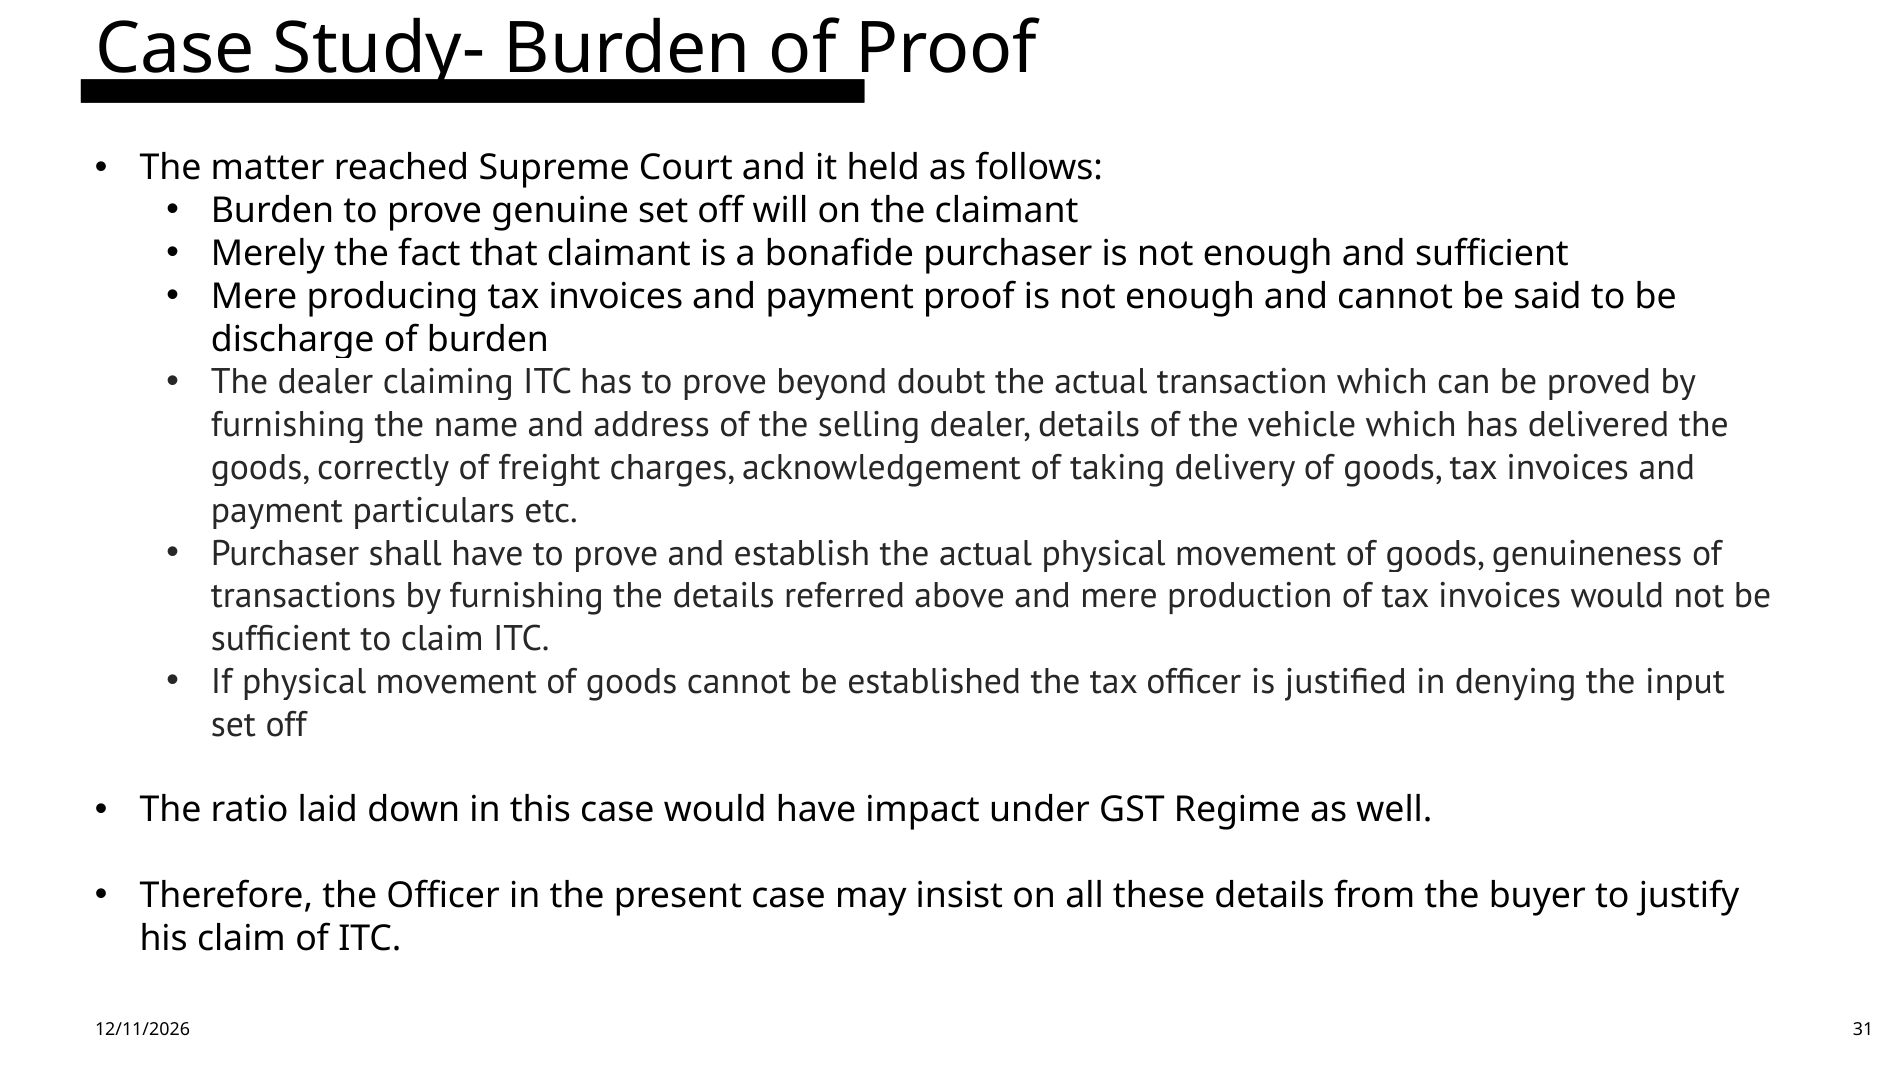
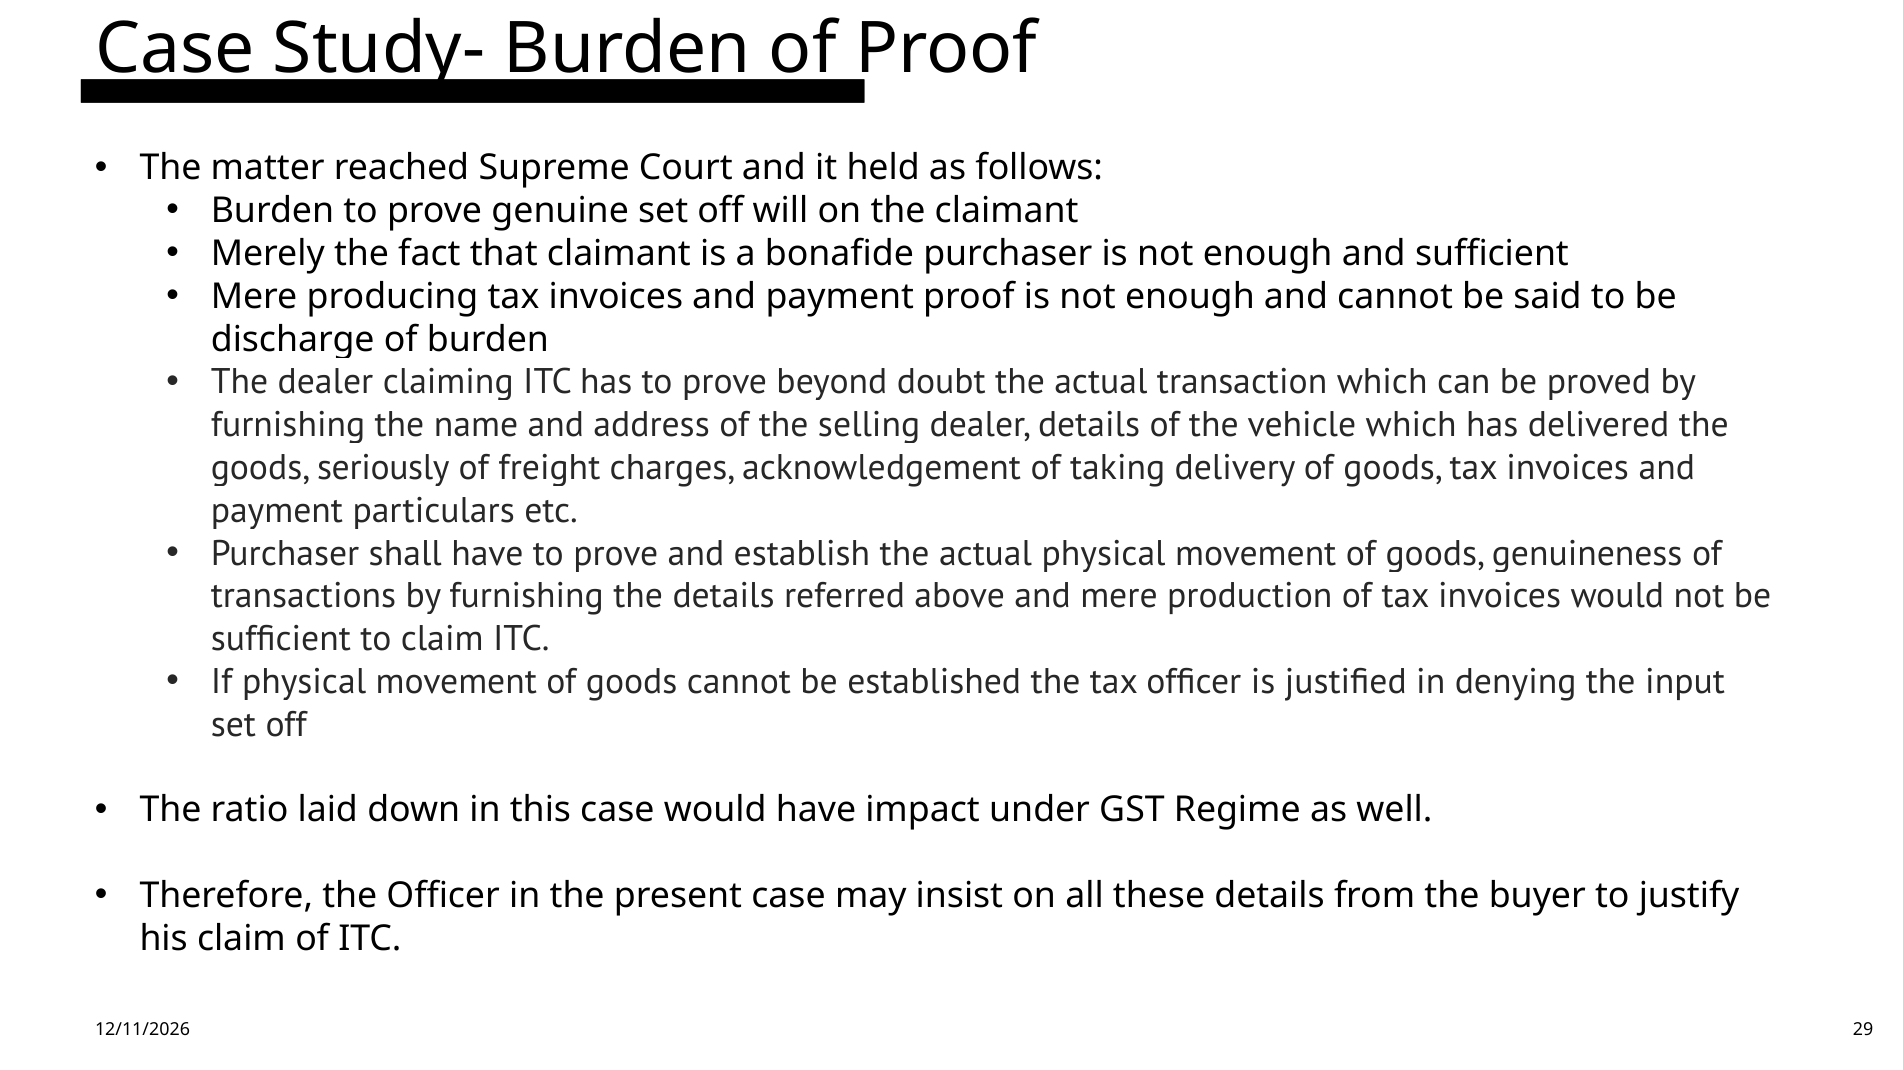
correctly: correctly -> seriously (383, 468)
31: 31 -> 29 (1863, 1030)
